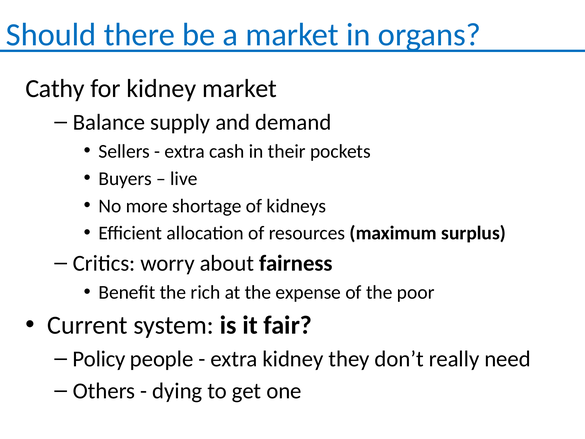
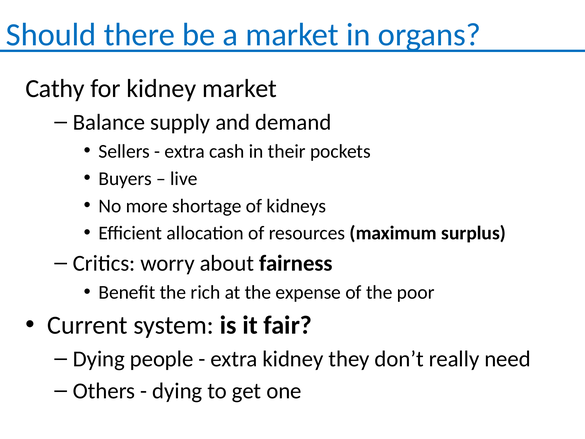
Policy: Policy -> Dying (99, 359)
